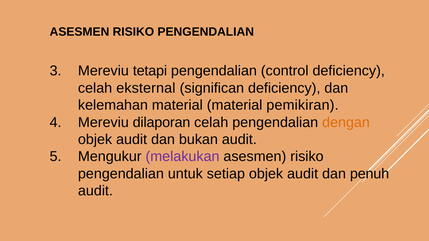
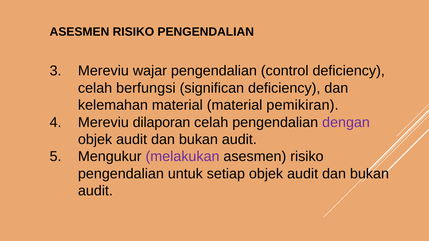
tetapi: tetapi -> wajar (150, 71)
eksternal: eksternal -> berfungsi (146, 88)
dengan colour: orange -> purple (346, 122)
penuh: penuh -> bukan (369, 174)
